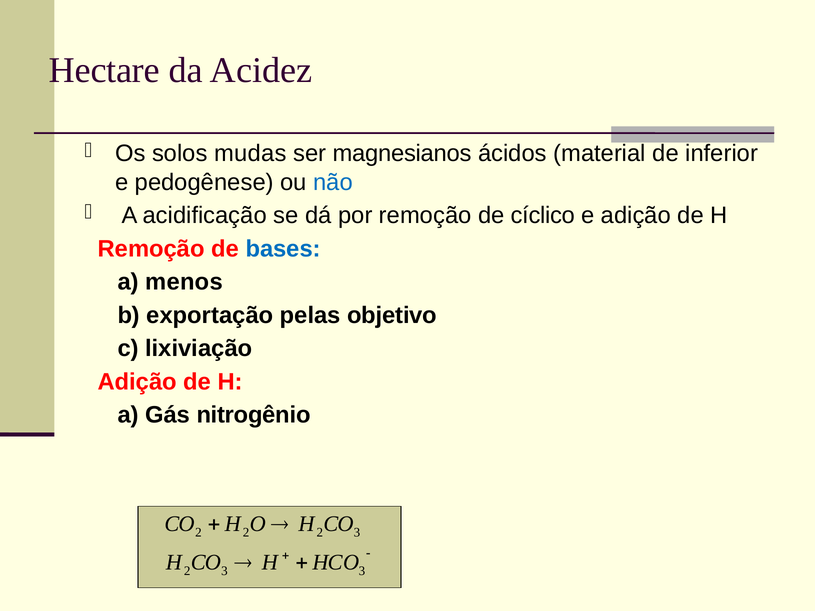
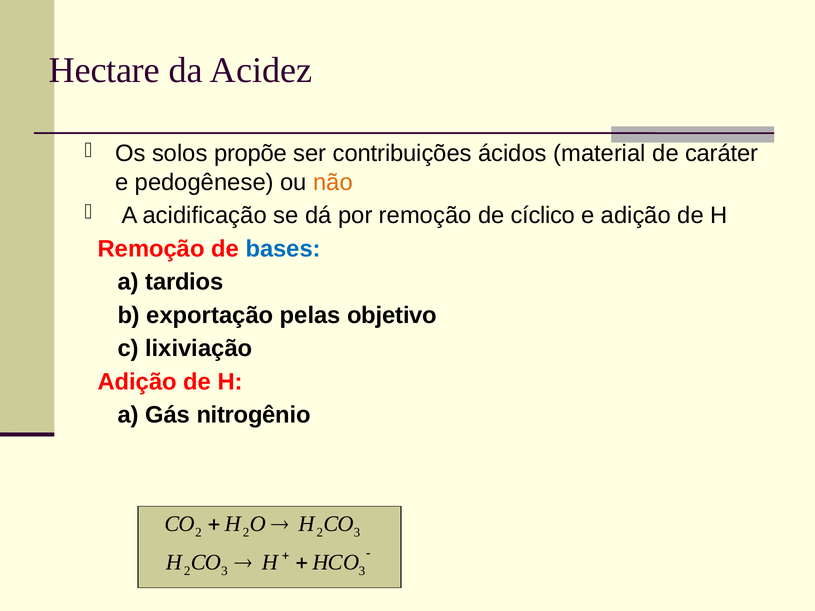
mudas: mudas -> propõe (250, 154)
magnesianos: magnesianos -> contribuições (402, 154)
inferior: inferior -> caráter (722, 154)
não colour: blue -> orange (333, 182)
menos: menos -> tardios (184, 282)
